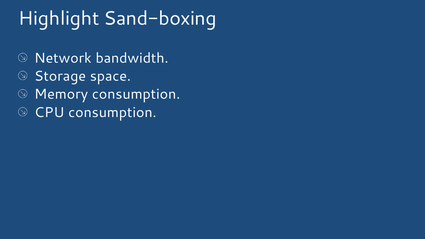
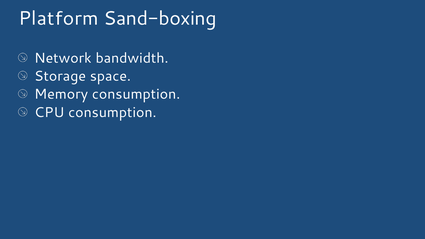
Highlight: Highlight -> Platform (59, 18)
